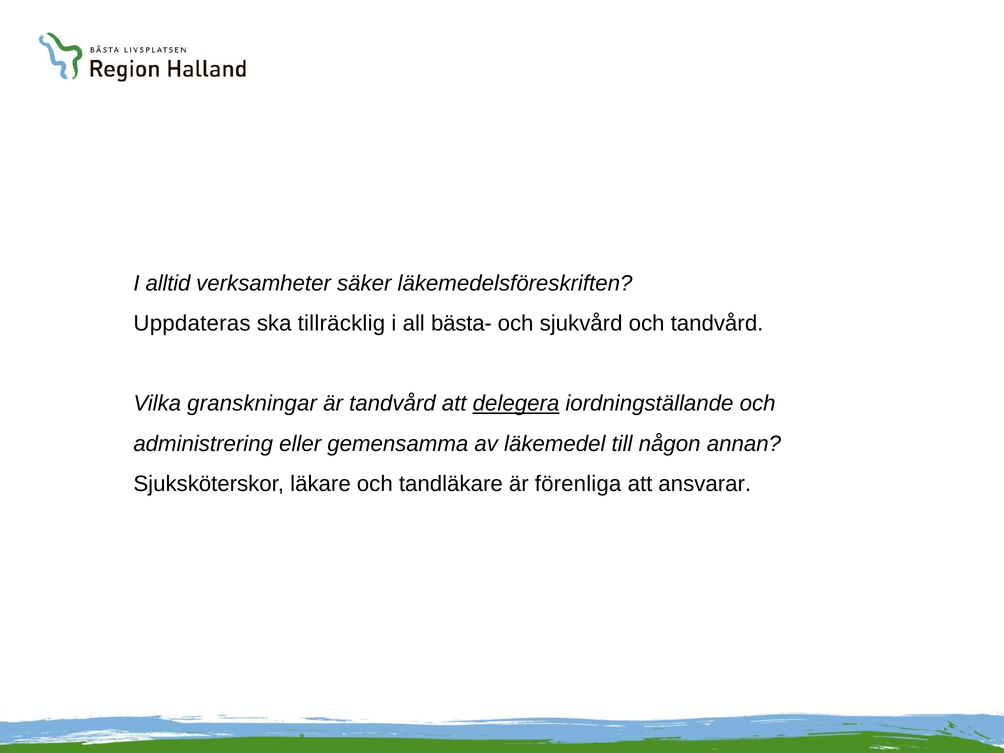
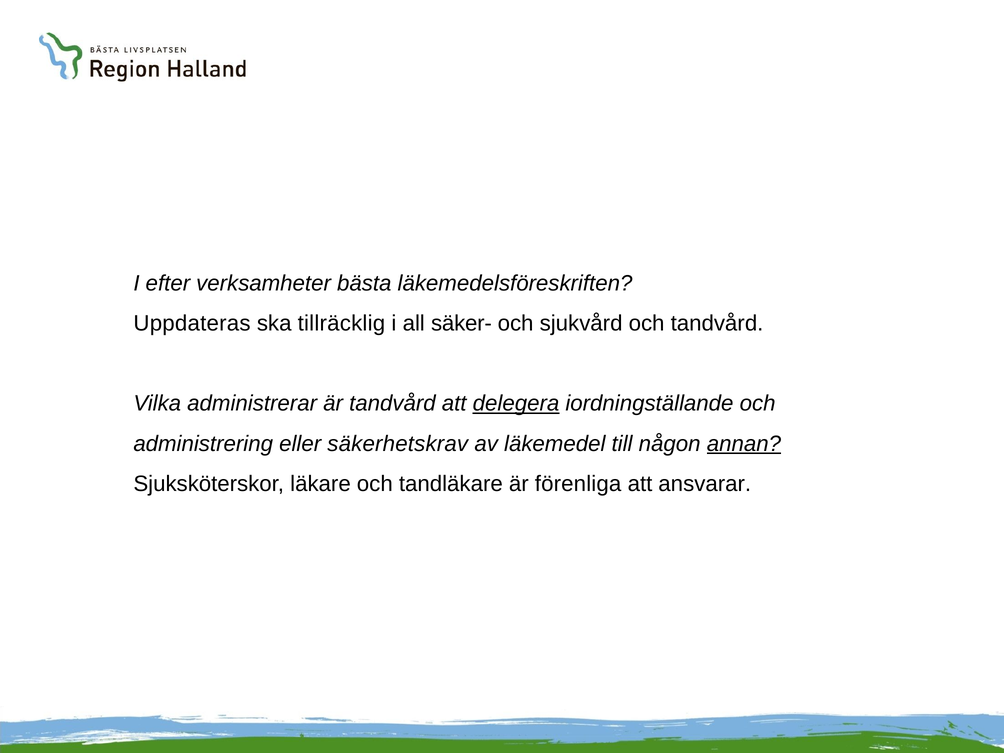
alltid: alltid -> efter (168, 283)
säker: säker -> bästa (364, 283)
bästa-: bästa- -> säker- (461, 323)
granskningar: granskningar -> administrerar (252, 404)
gemensamma: gemensamma -> säkerhetskrav (398, 444)
annan underline: none -> present (744, 444)
